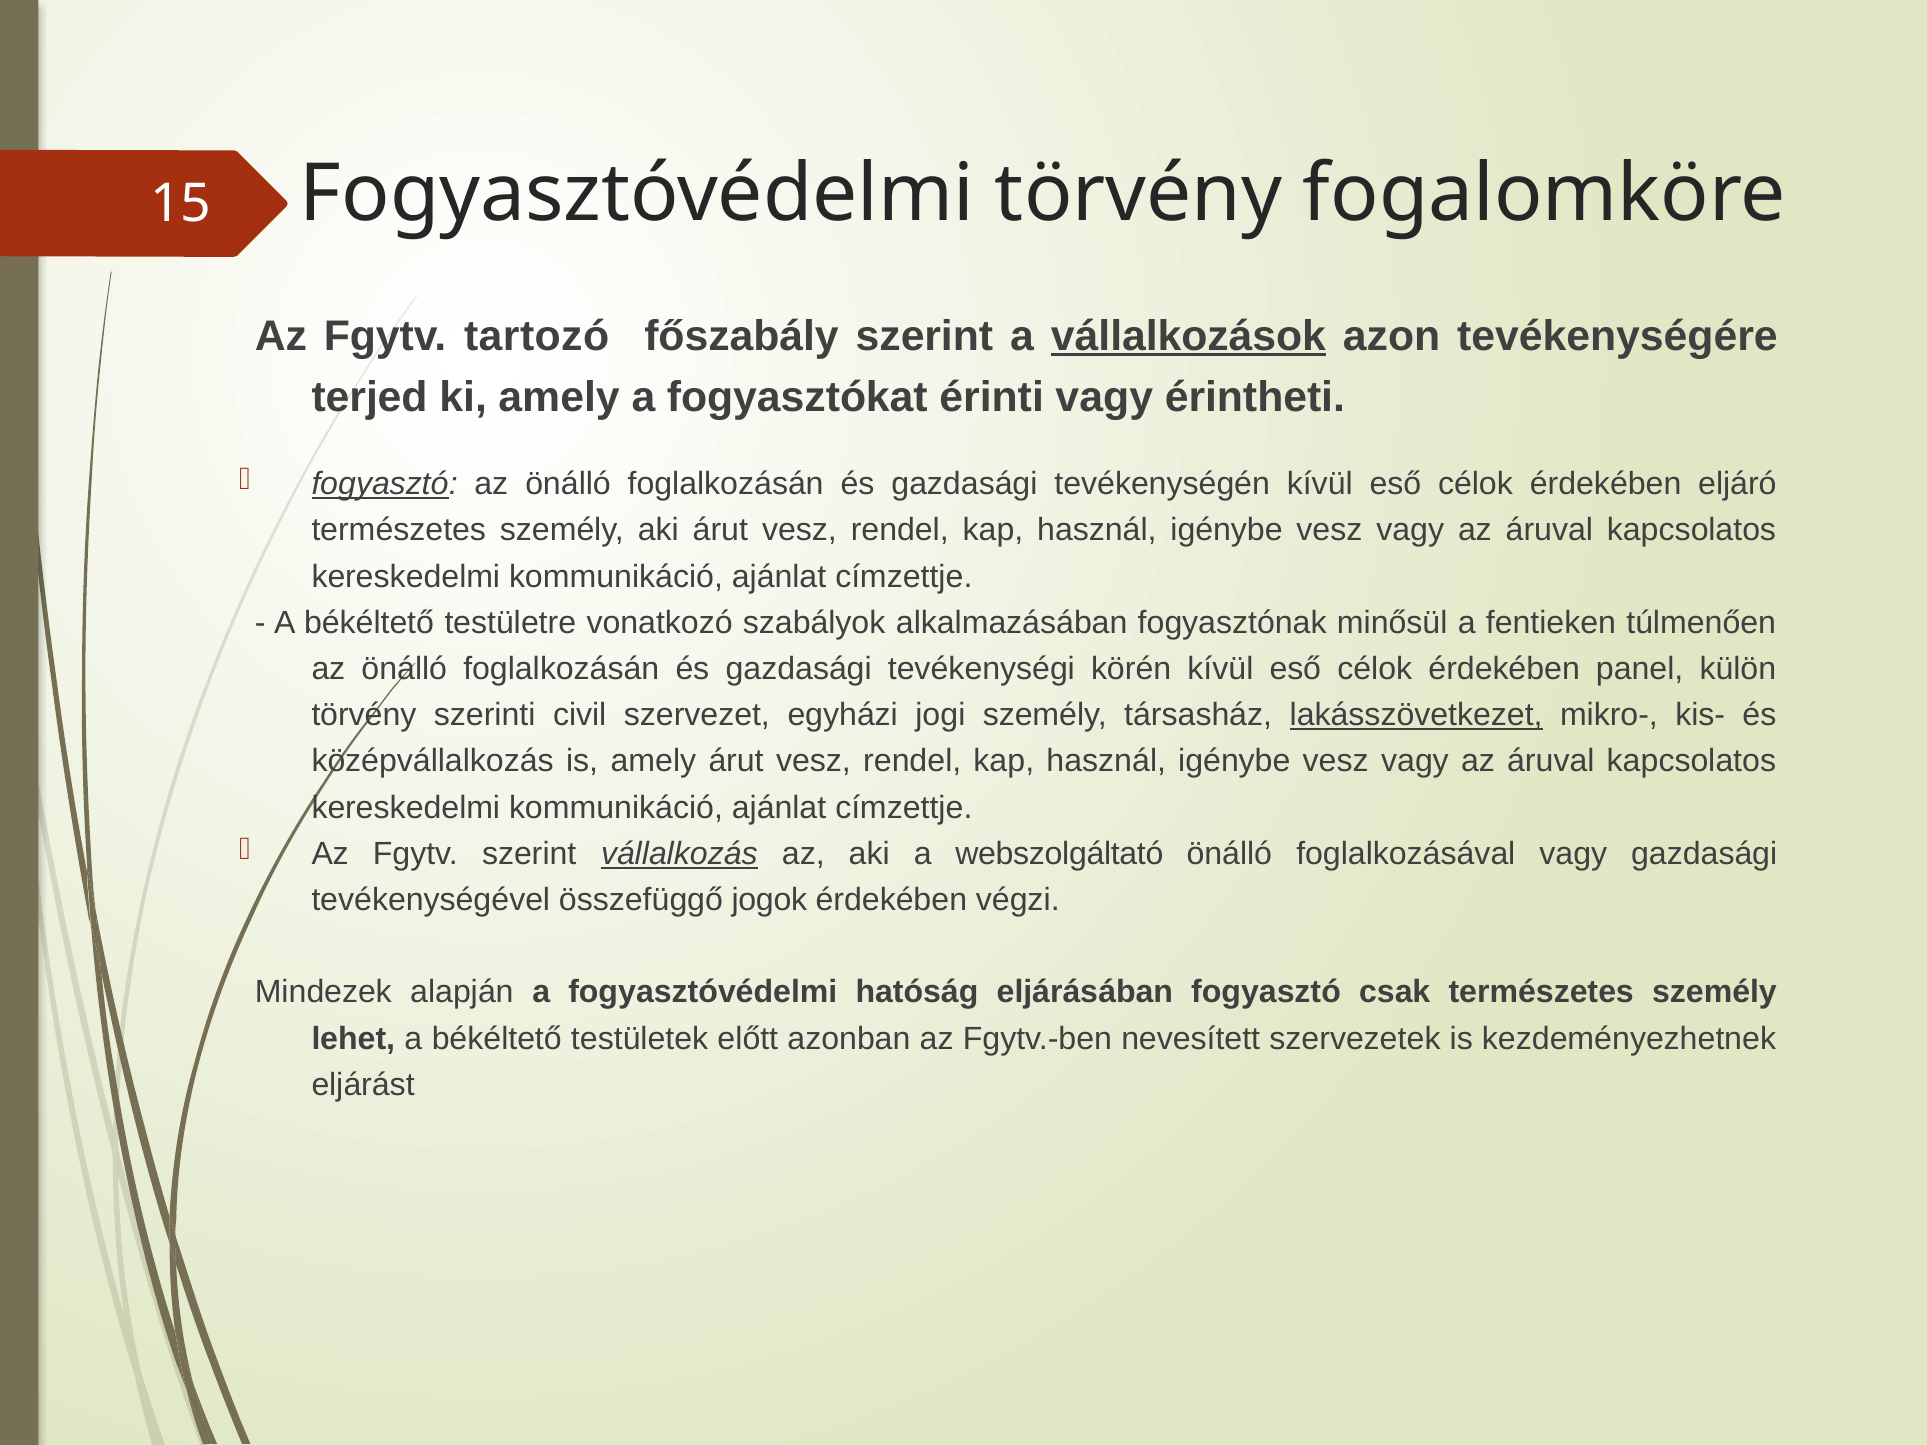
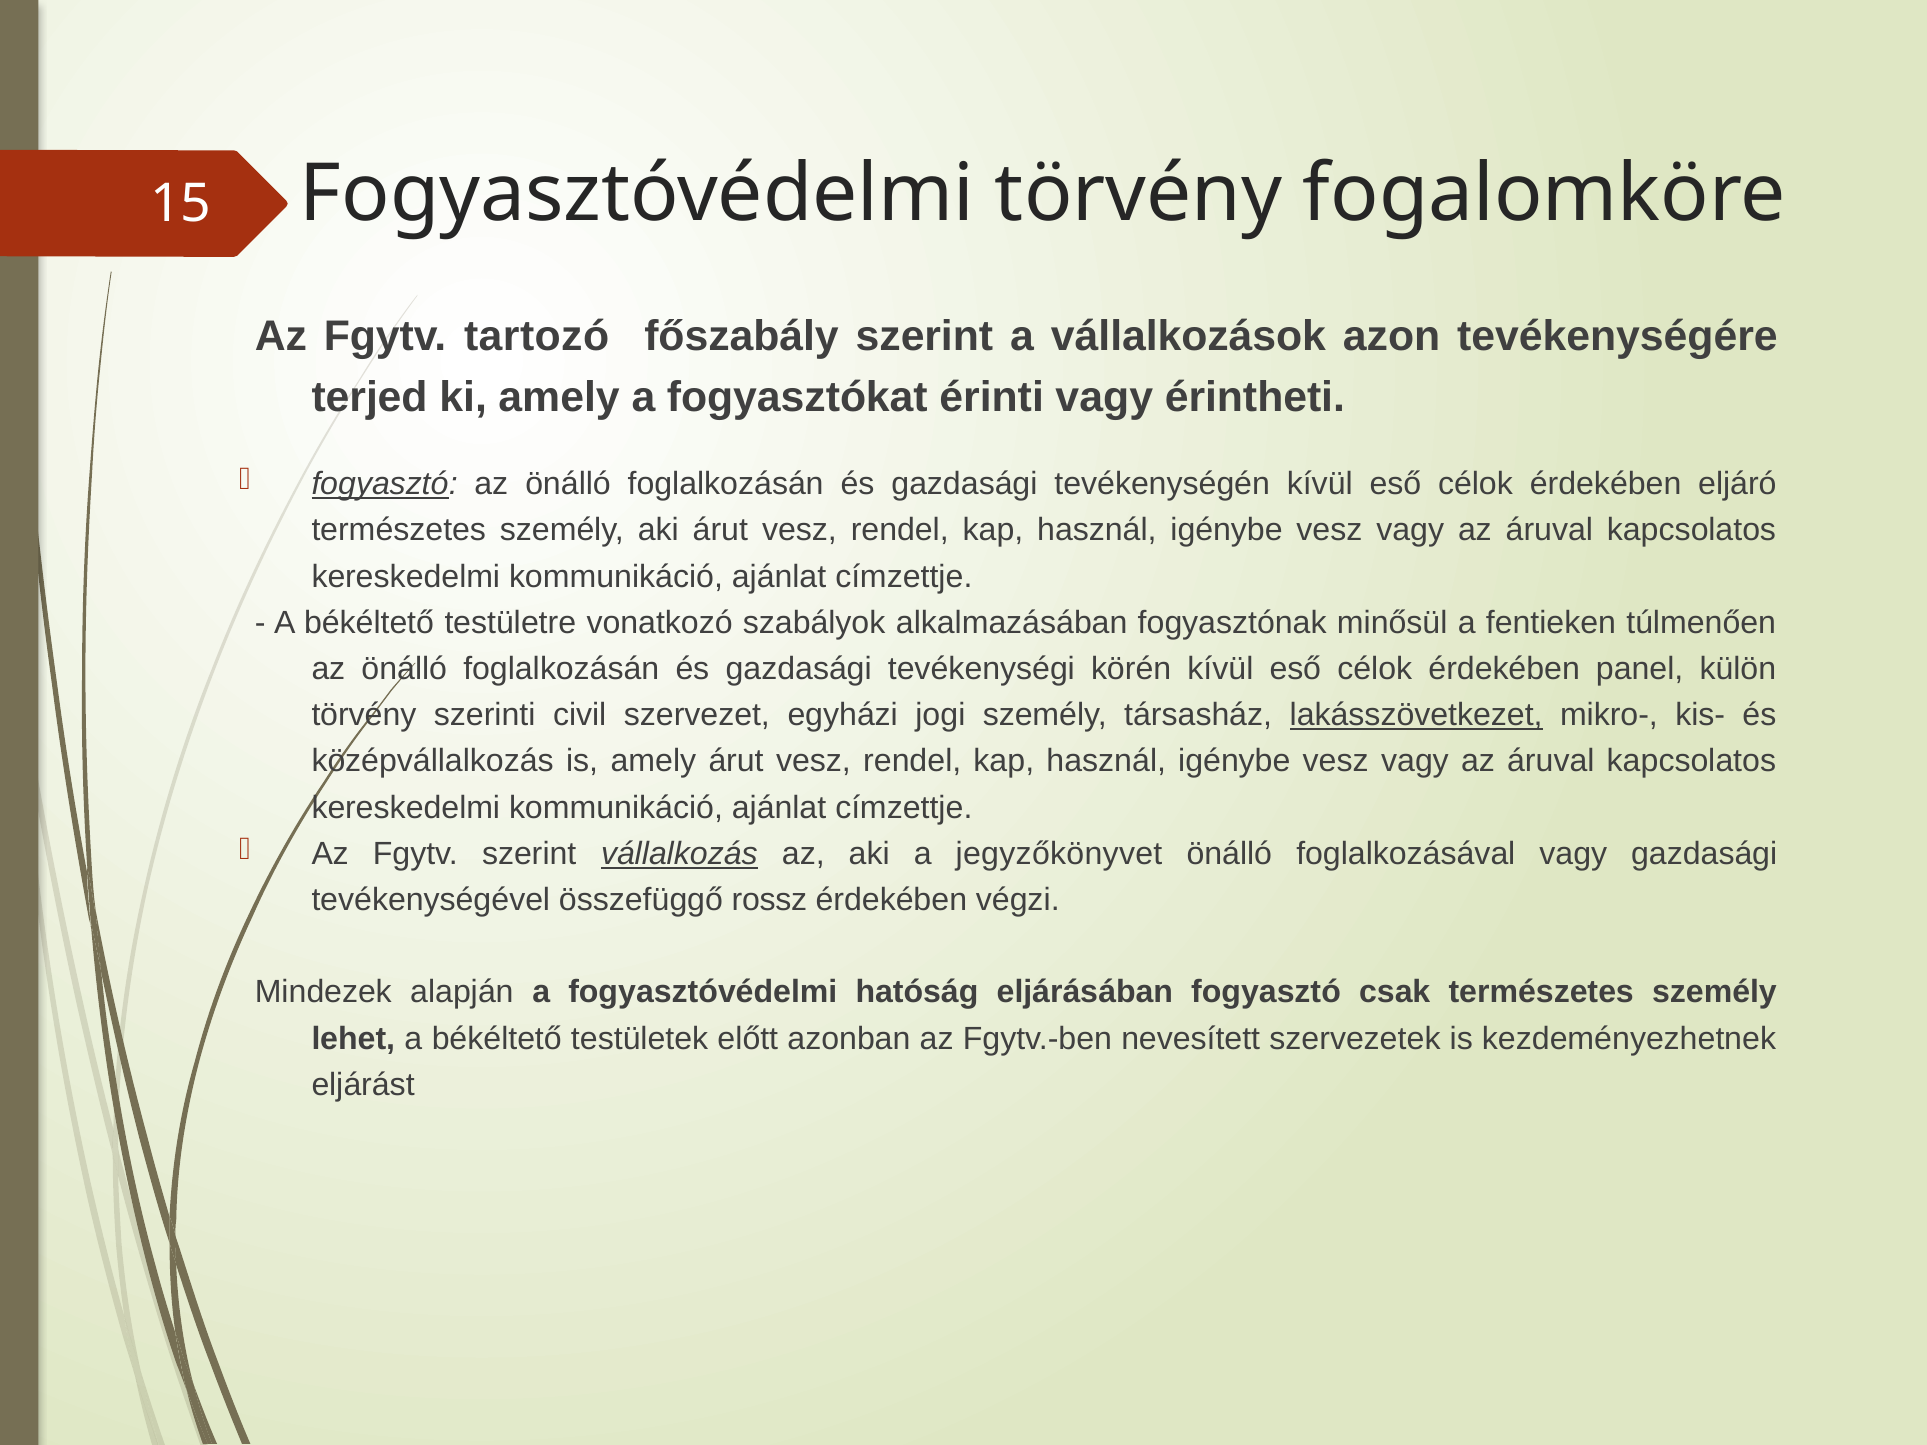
vállalkozások underline: present -> none (1189, 336)
webszolgáltató: webszolgáltató -> jegyzőkönyvet (1059, 854)
jogok: jogok -> rossz (769, 900)
